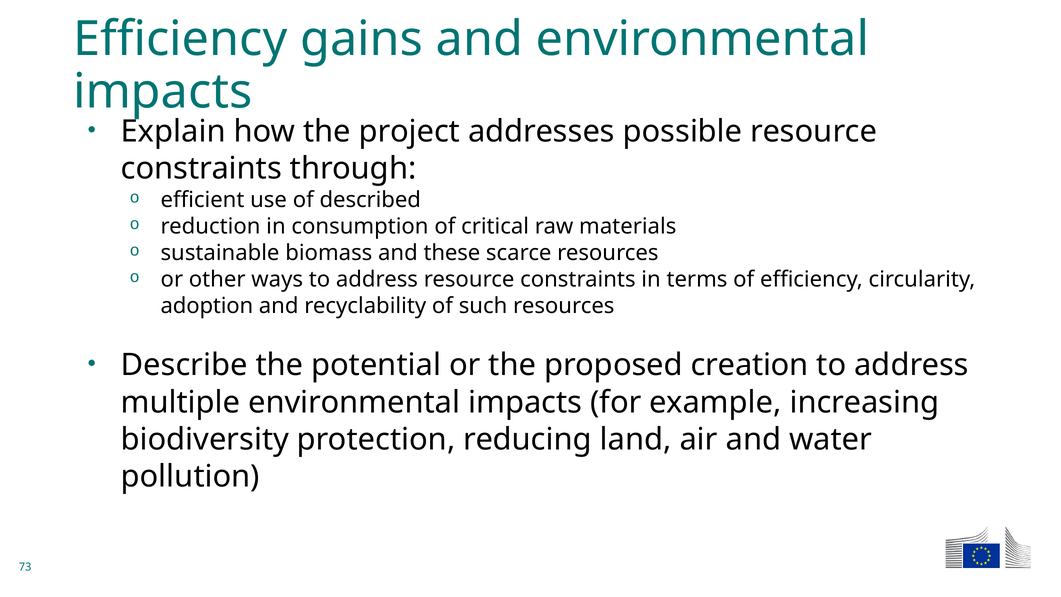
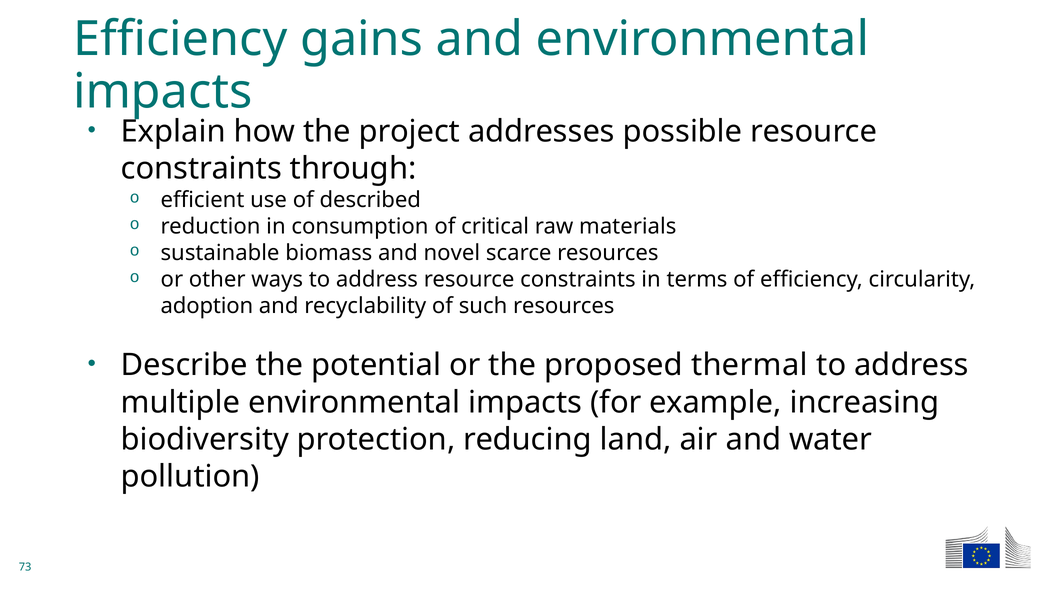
these: these -> novel (452, 253)
creation: creation -> thermal (749, 365)
